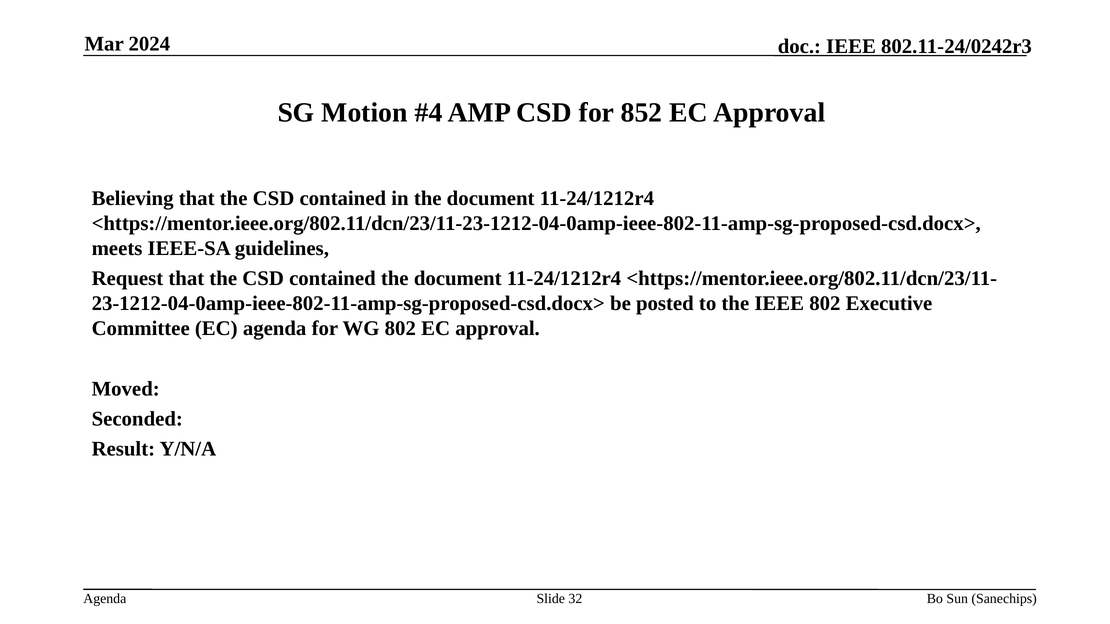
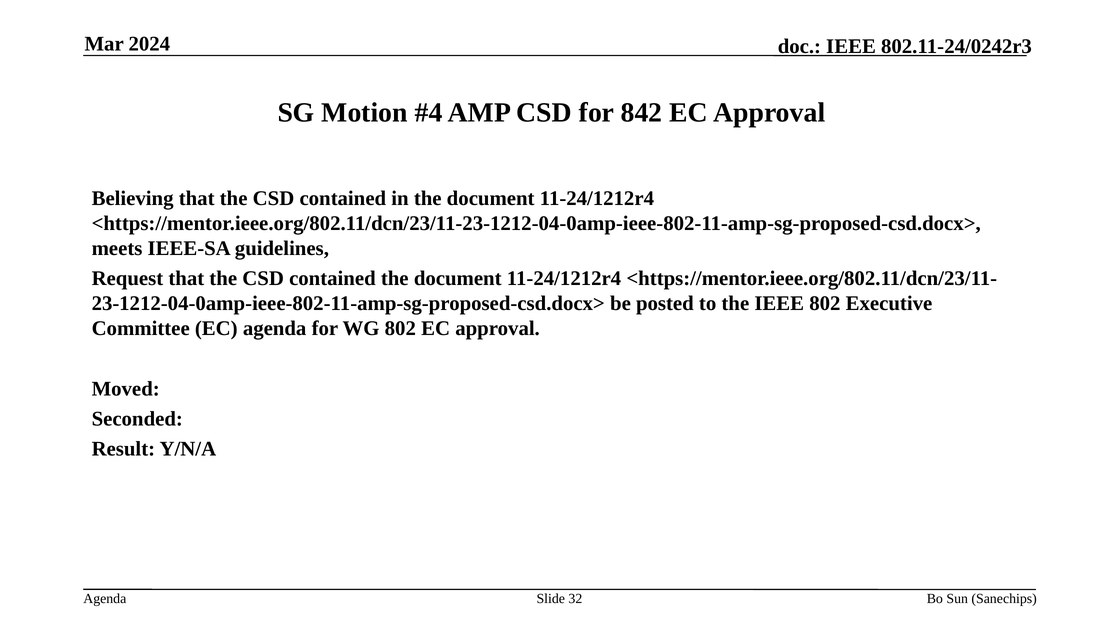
852: 852 -> 842 (642, 113)
